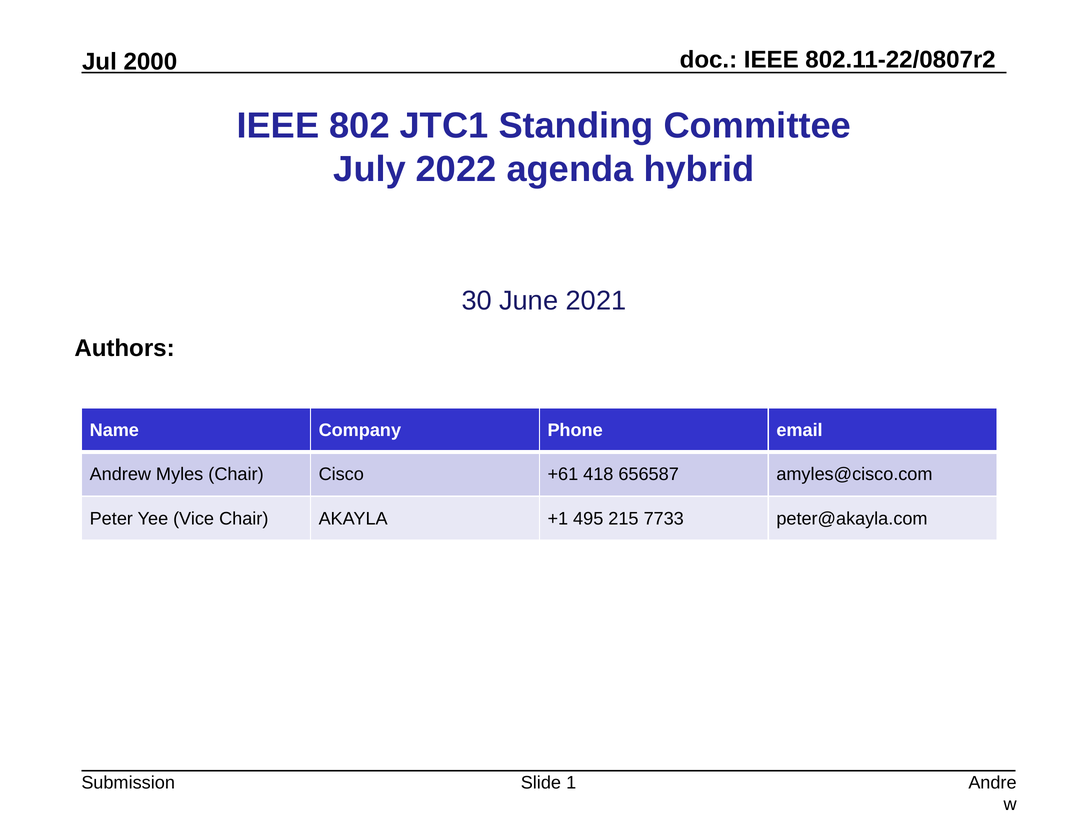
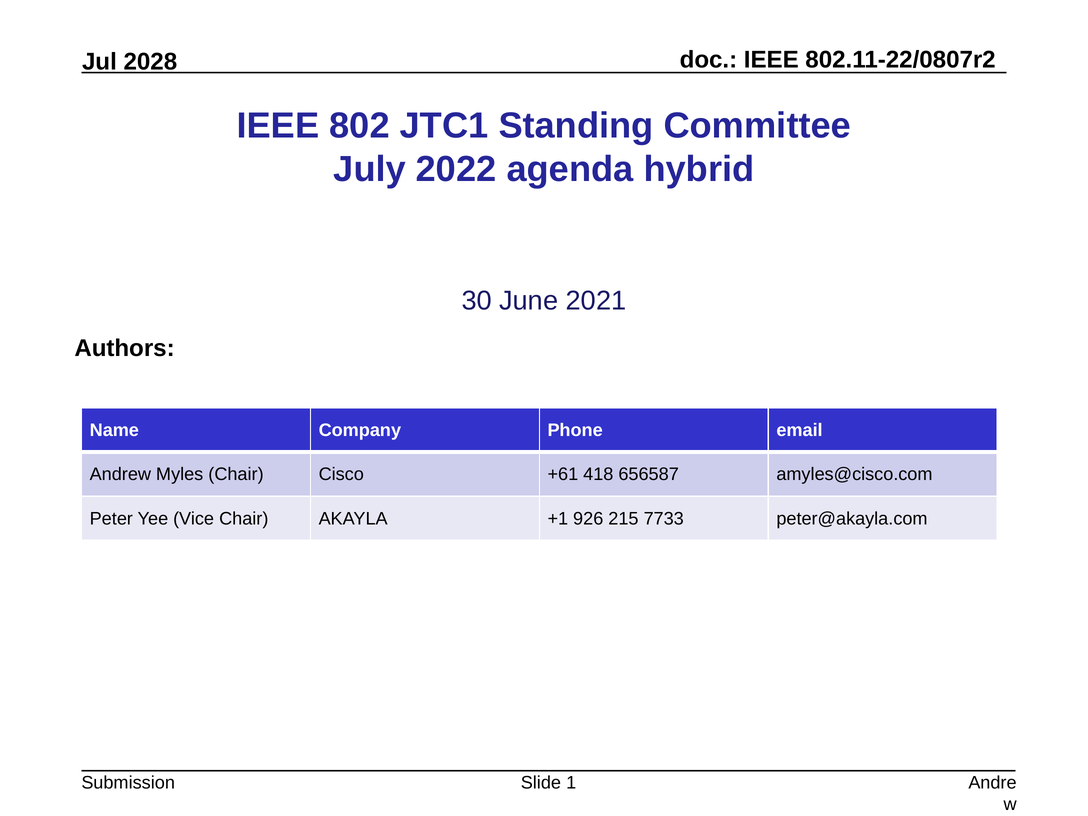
2000: 2000 -> 2028 (150, 62)
495: 495 -> 926 (588, 519)
